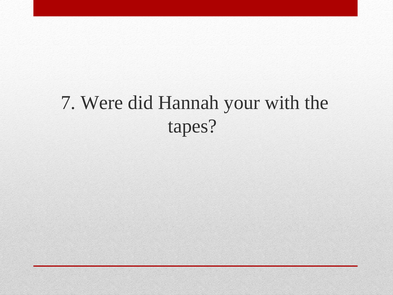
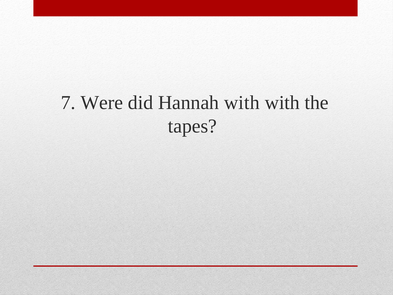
Hannah your: your -> with (242, 103)
